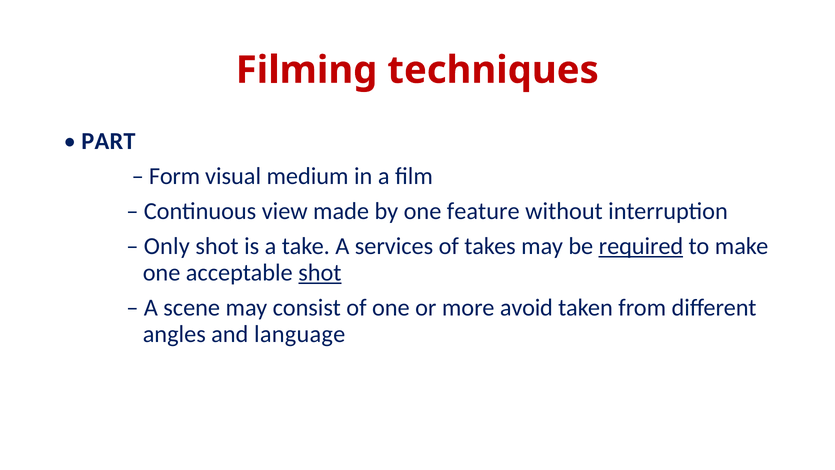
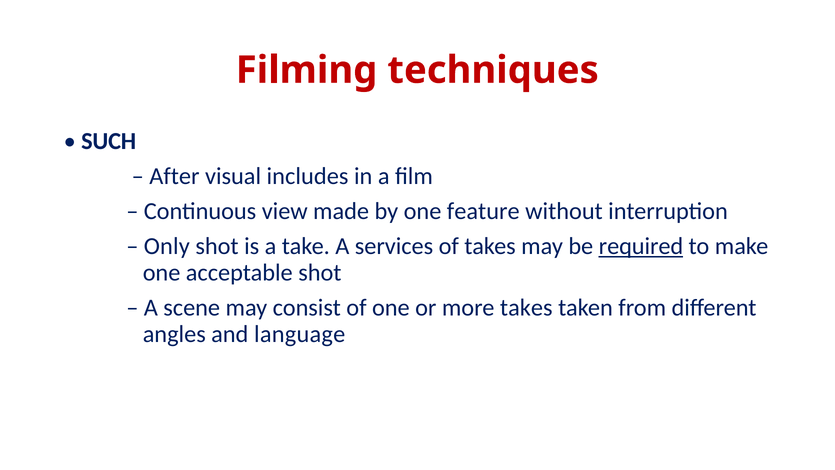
PART: PART -> SUCH (109, 141)
Form: Form -> After (174, 176)
medium: medium -> includes (308, 176)
shot underline: present -> none (320, 273)
more avoid: avoid -> takes (526, 308)
